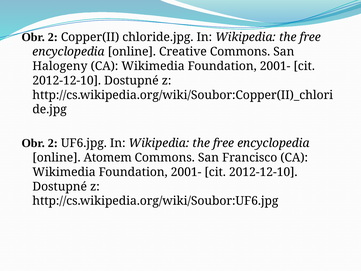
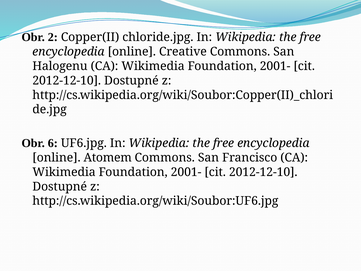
Halogeny: Halogeny -> Halogenu (60, 66)
2: 2 -> 6 (53, 143)
